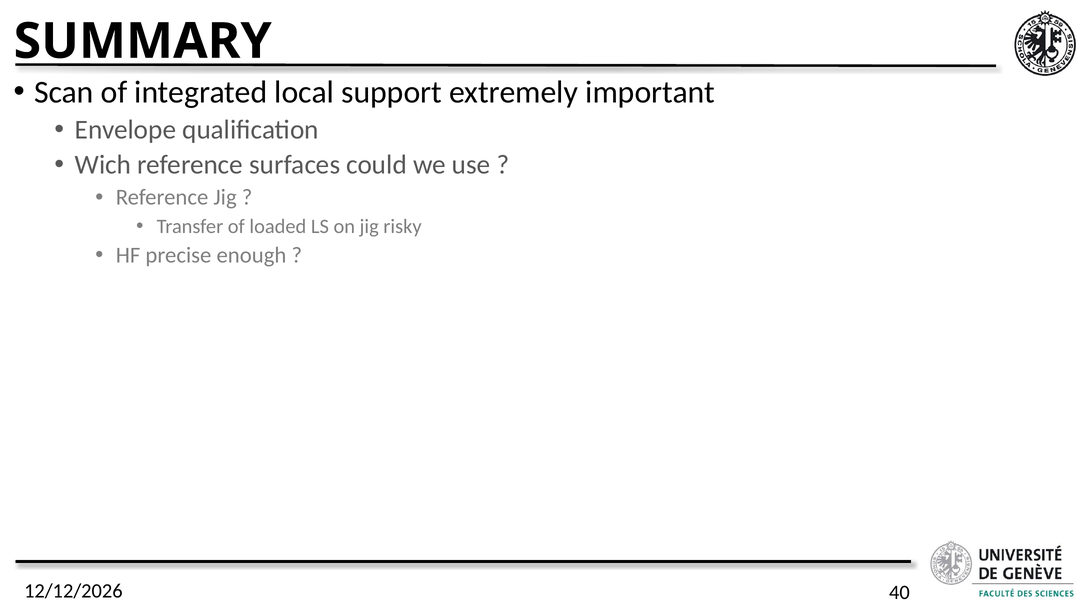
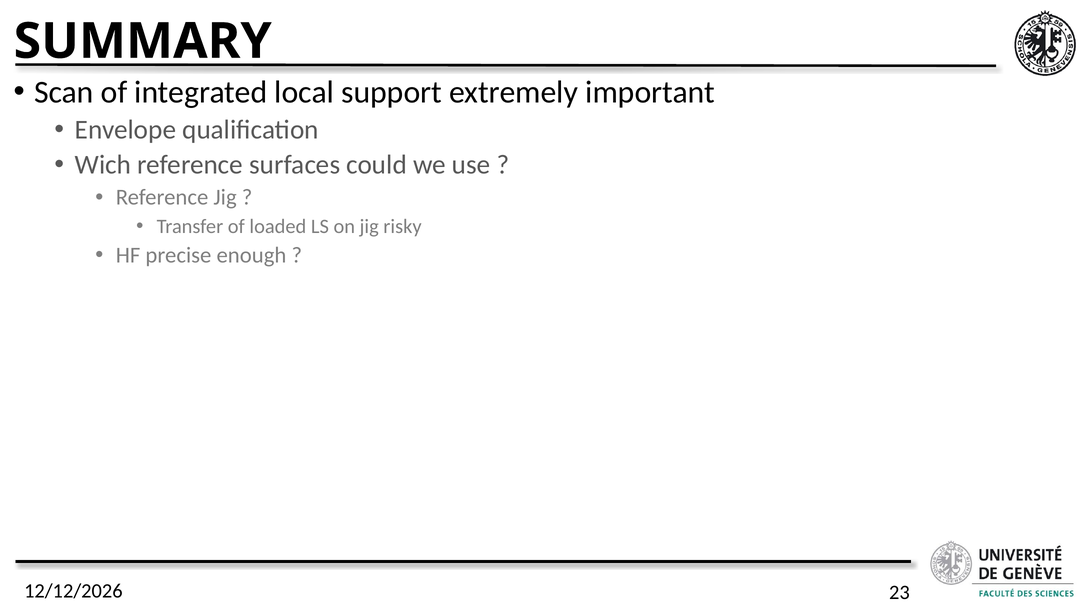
40: 40 -> 23 (899, 592)
